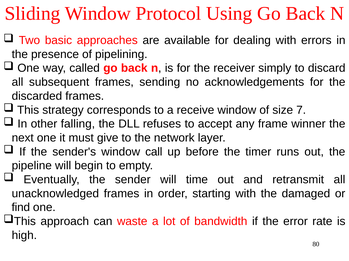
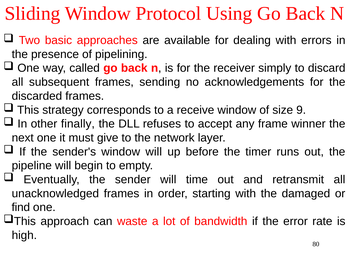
7: 7 -> 9 (301, 110)
falling: falling -> finally (78, 124)
window call: call -> will (154, 152)
